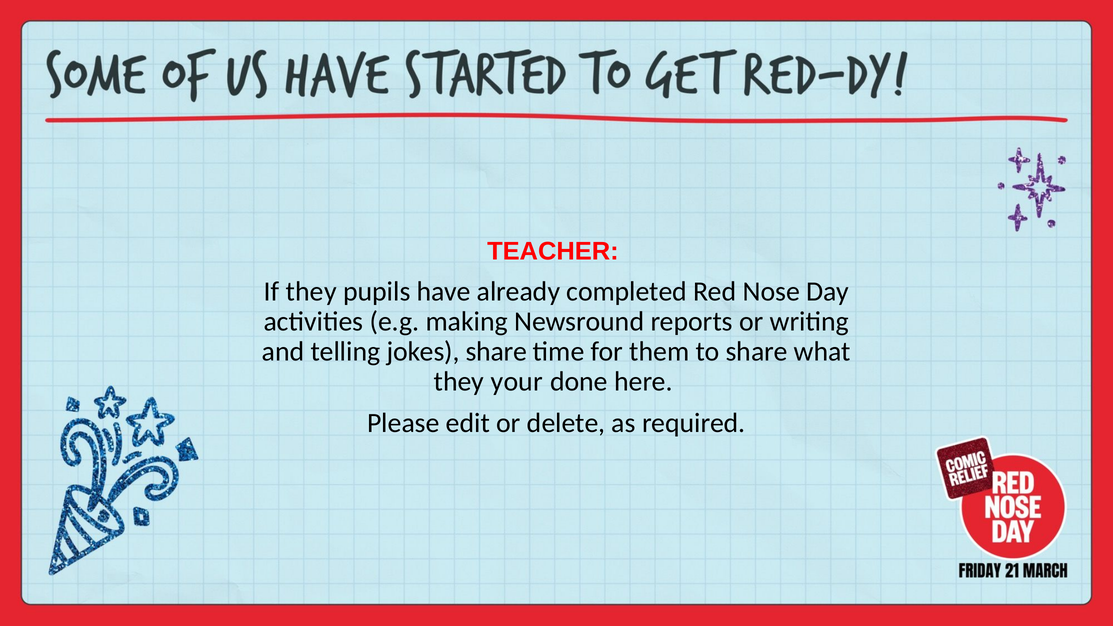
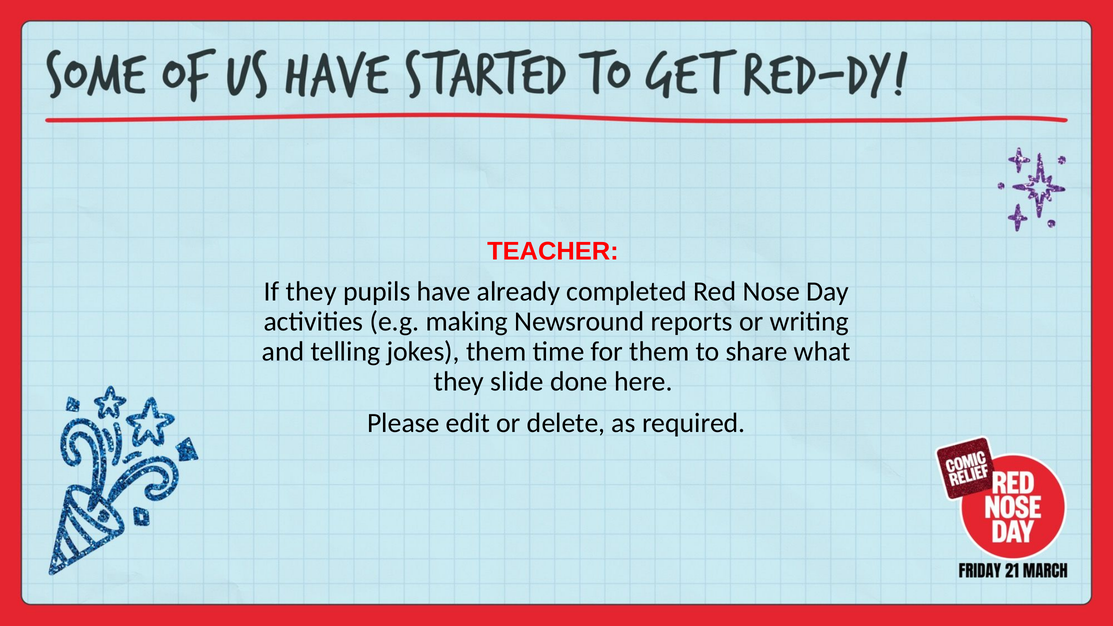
jokes share: share -> them (496, 352)
your: your -> slide (517, 382)
